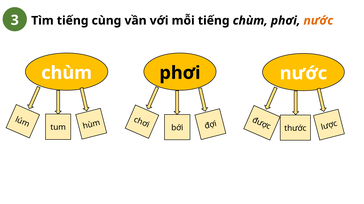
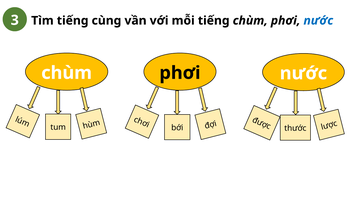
nước colour: orange -> blue (318, 21)
